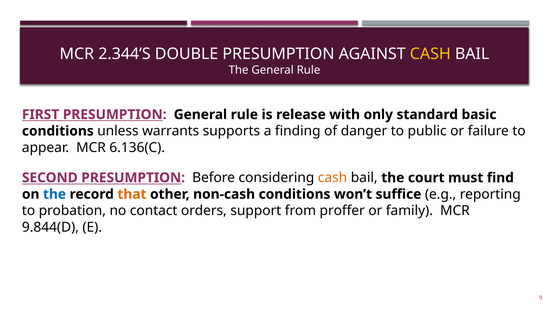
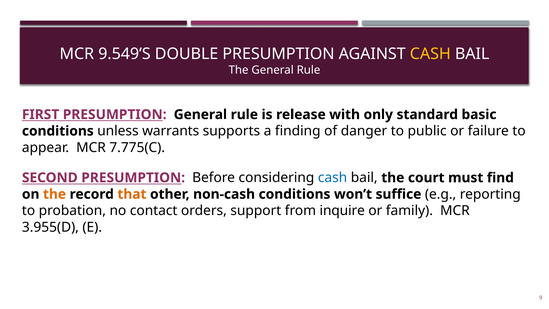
2.344’S: 2.344’S -> 9.549’S (124, 54)
6.136(C: 6.136(C -> 7.775(C (137, 147)
cash colour: orange -> blue (333, 178)
the colour: blue -> orange (55, 194)
proffer: proffer -> inquire (342, 211)
9.844(D: 9.844(D -> 3.955(D (50, 227)
